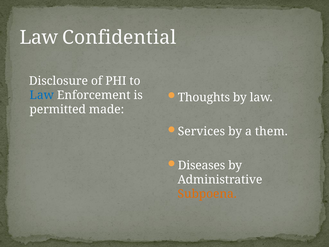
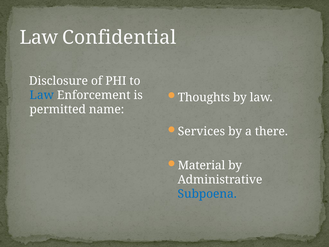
made: made -> name (107, 109)
them: them -> there (271, 131)
Diseases: Diseases -> Material (202, 165)
Subpoena colour: orange -> blue (207, 194)
